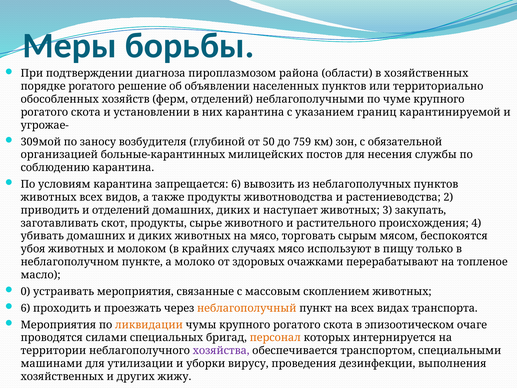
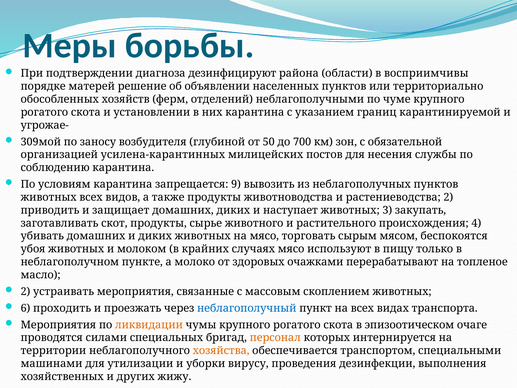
пироплазмозом: пироплазмозом -> дезинфицируют (232, 73)
в хозяйственных: хозяйственных -> восприимчивы (426, 73)
порядке рогатого: рогатого -> матерей (92, 86)
759: 759 -> 700 (302, 142)
больные-карантинных: больные-карантинных -> усилена-карантинных (163, 155)
запрещается 6: 6 -> 9 (236, 184)
и отделений: отделений -> защищает (121, 210)
0: 0 -> 2 (25, 291)
неблагополучный colour: orange -> blue (247, 308)
хозяйства colour: purple -> orange (221, 350)
